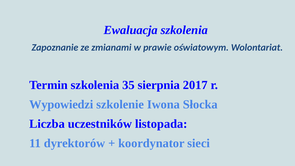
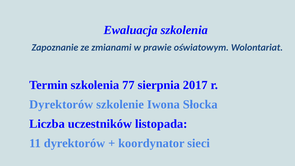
35: 35 -> 77 (128, 85)
Wypowiedzi: Wypowiedzi -> Dyrektorów (61, 104)
